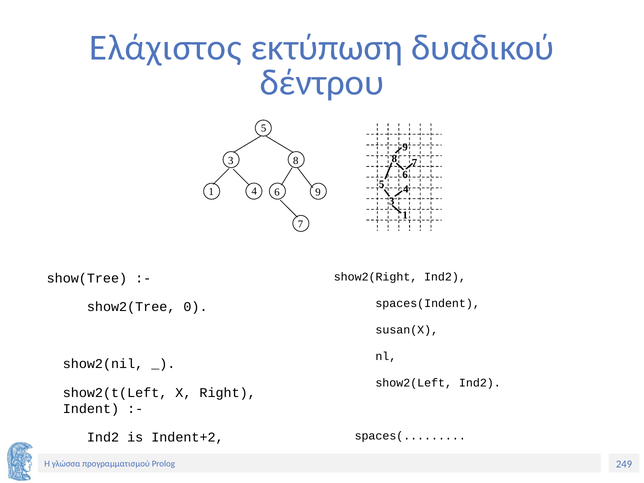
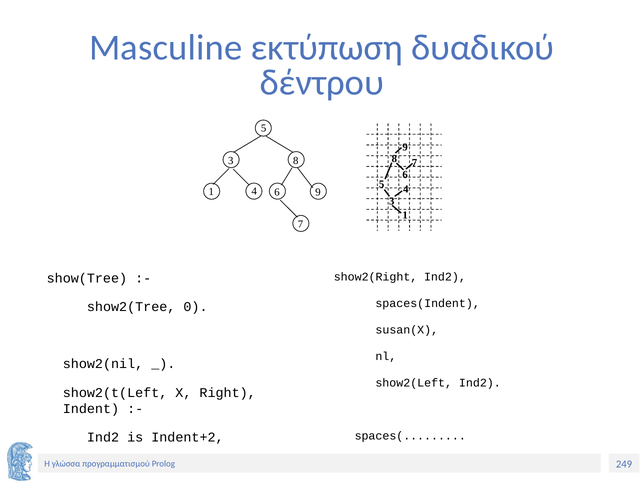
Ελάχιστος: Ελάχιστος -> Masculine (166, 47)
